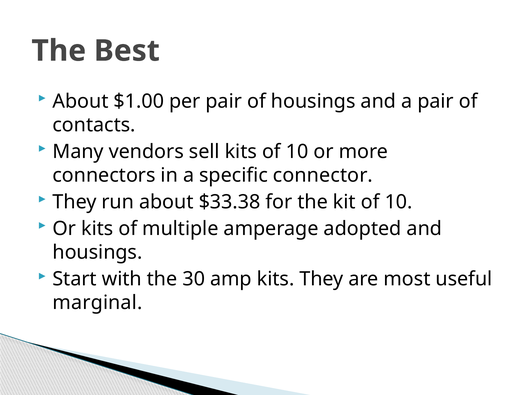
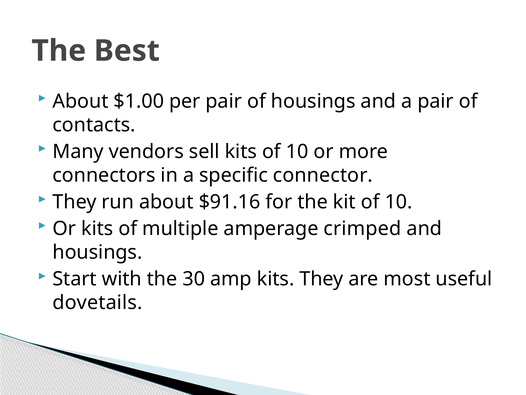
$33.38: $33.38 -> $91.16 (230, 202)
adopted: adopted -> crimped (362, 228)
marginal: marginal -> dovetails (97, 302)
